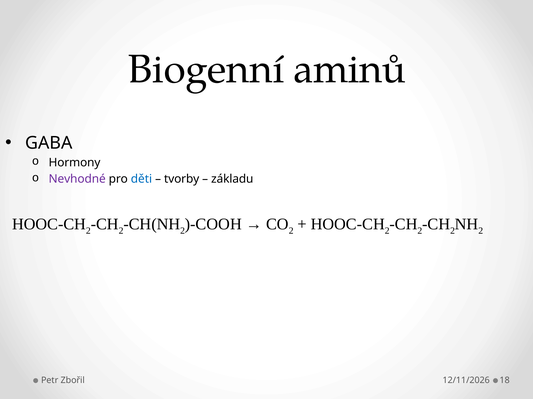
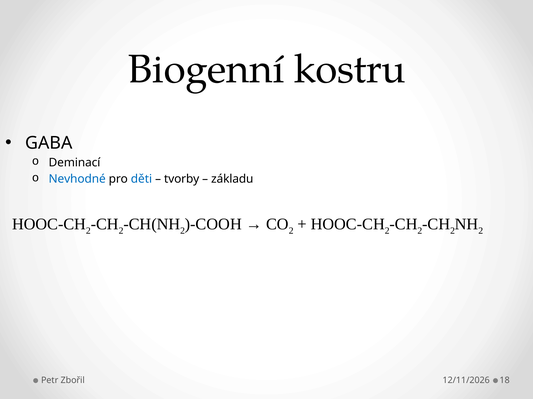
aminů: aminů -> kostru (350, 69)
Hormony: Hormony -> Deminací (74, 163)
Nevhodné colour: purple -> blue (77, 179)
